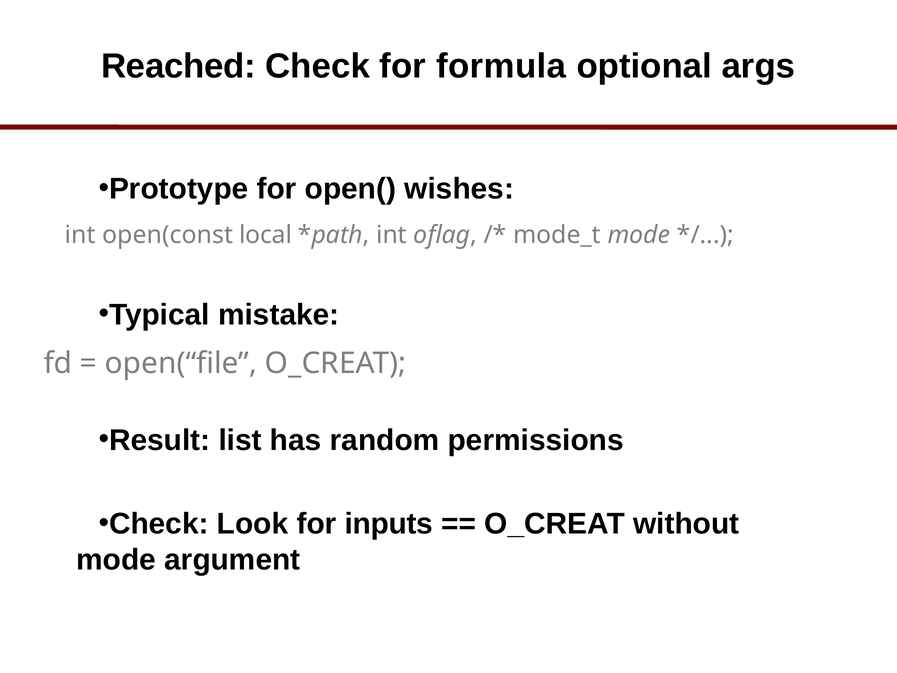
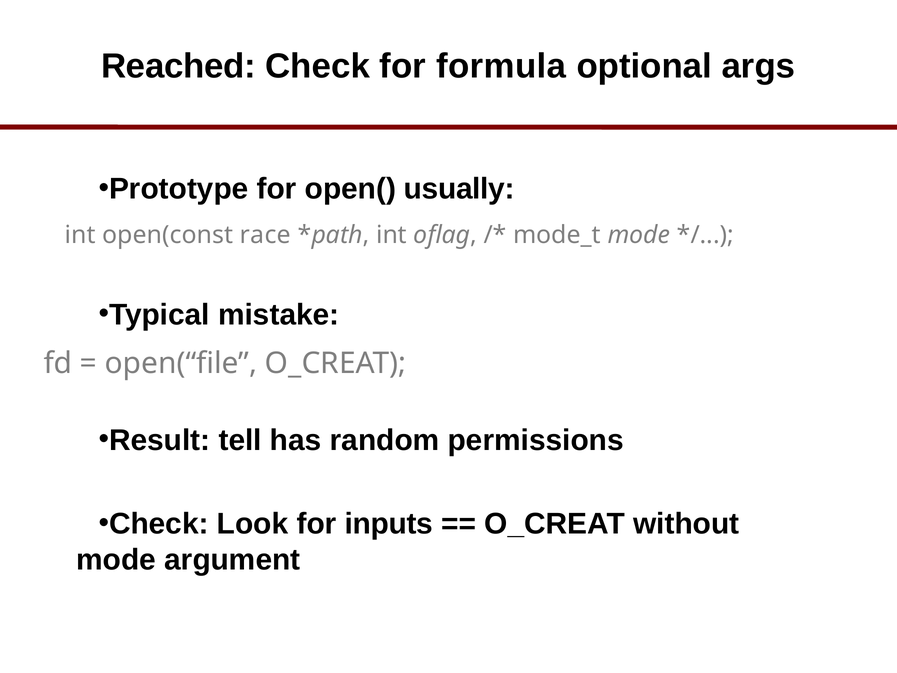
wishes: wishes -> usually (459, 189)
local: local -> race (265, 235)
list: list -> tell (240, 440)
